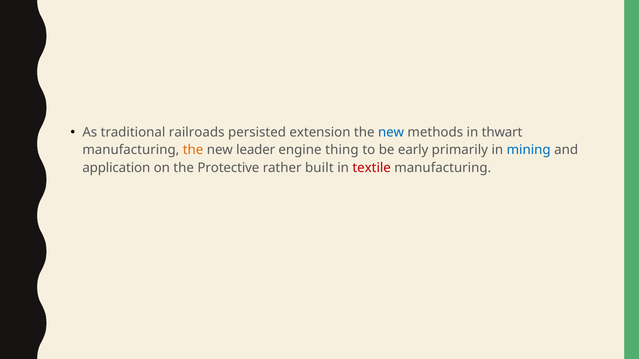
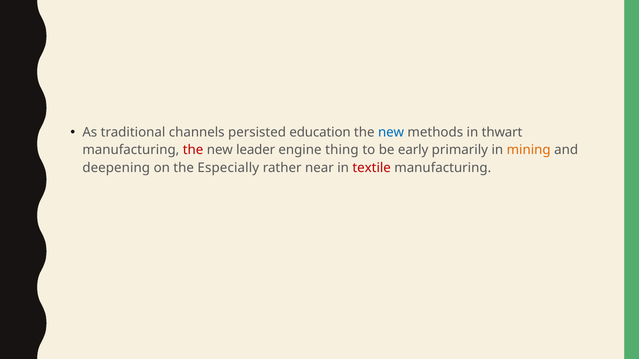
railroads: railroads -> channels (197, 133)
extension: extension -> education (320, 133)
the colour: orange -> red (193, 150)
mining colour: blue -> orange (529, 150)
application: application -> deepening (116, 168)
Protective: Protective -> Especially (228, 168)
built: built -> near (319, 168)
